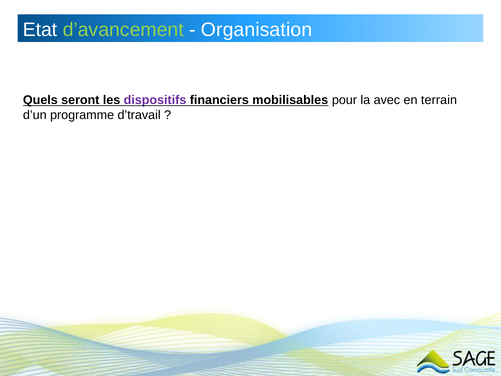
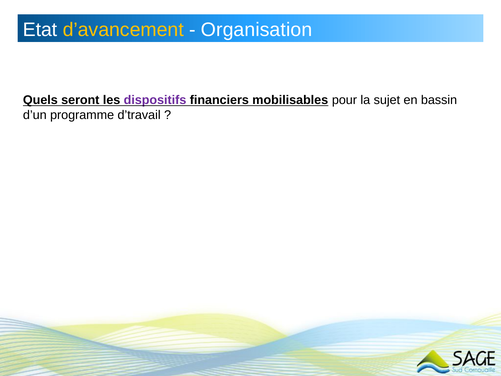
d’avancement colour: light green -> yellow (123, 30)
avec: avec -> sujet (387, 100)
terrain: terrain -> bassin (439, 100)
